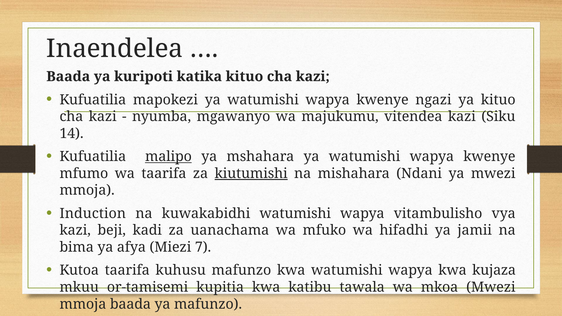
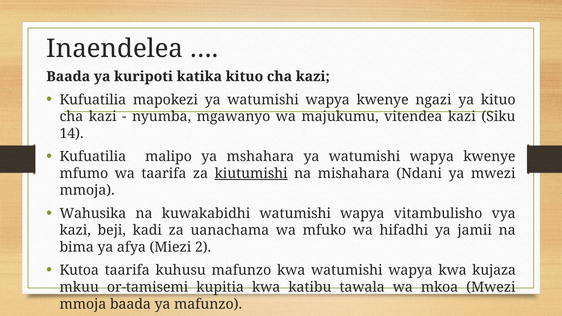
malipo underline: present -> none (168, 157)
Induction: Induction -> Wahusika (93, 214)
7: 7 -> 2 (203, 247)
